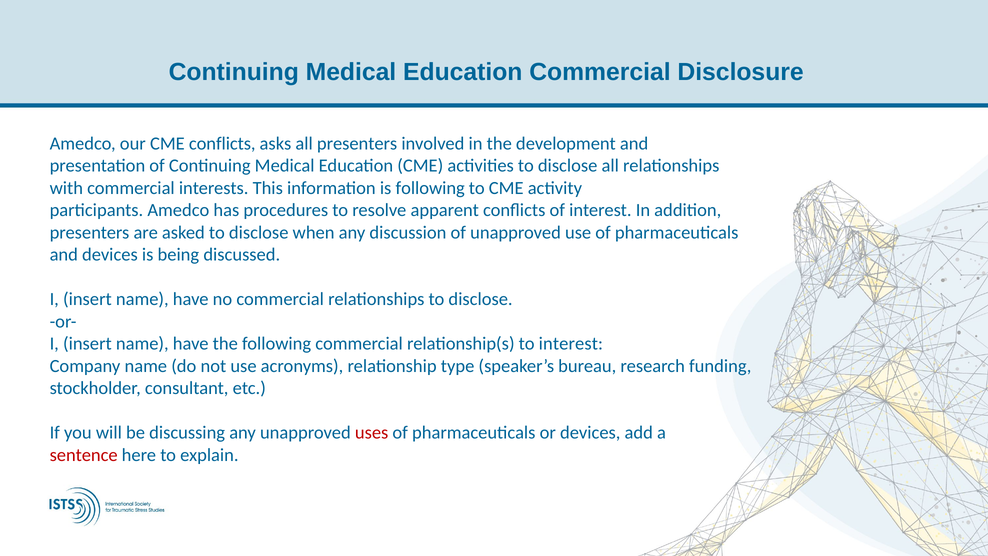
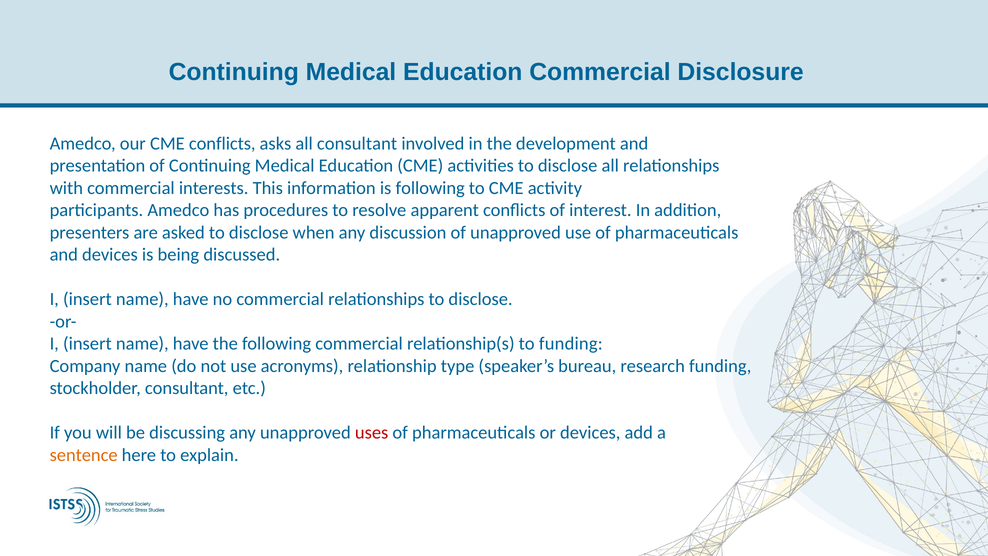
all presenters: presenters -> consultant (357, 144)
to interest: interest -> funding (571, 344)
sentence colour: red -> orange (84, 455)
